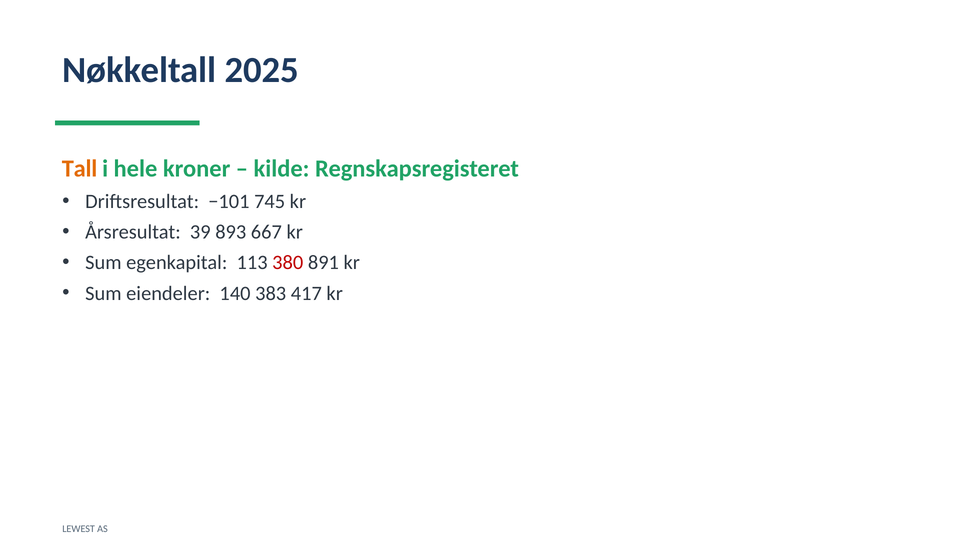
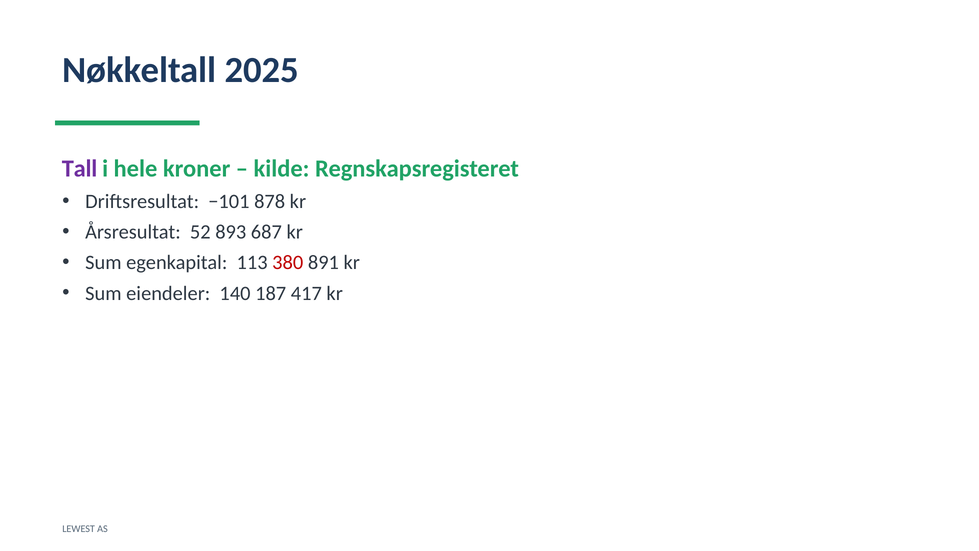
Tall colour: orange -> purple (80, 169)
745: 745 -> 878 (270, 201)
39: 39 -> 52 (200, 232)
667: 667 -> 687 (266, 232)
383: 383 -> 187 (271, 293)
